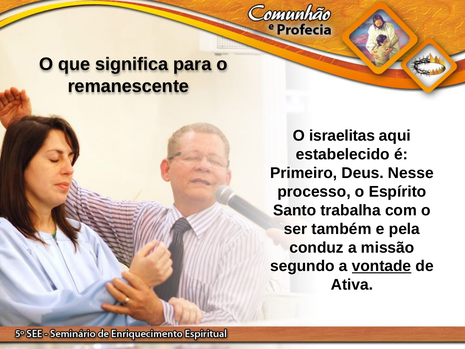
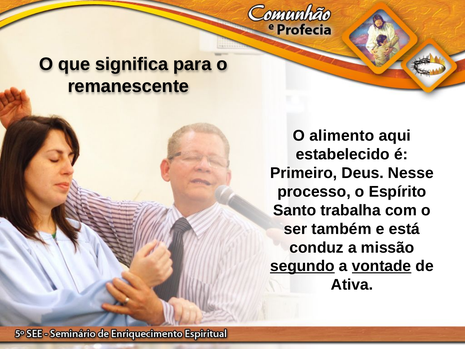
israelitas: israelitas -> alimento (342, 136)
pela: pela -> está (404, 229)
segundo underline: none -> present (302, 266)
